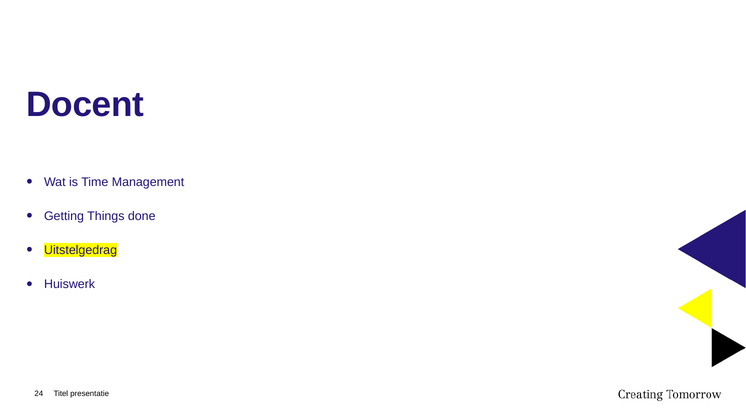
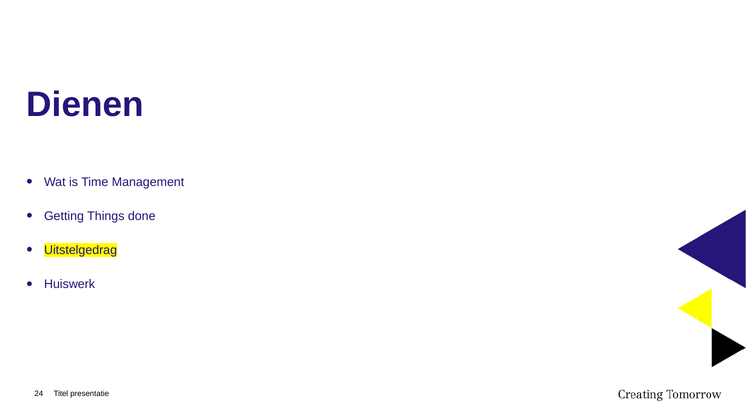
Docent: Docent -> Dienen (85, 105)
